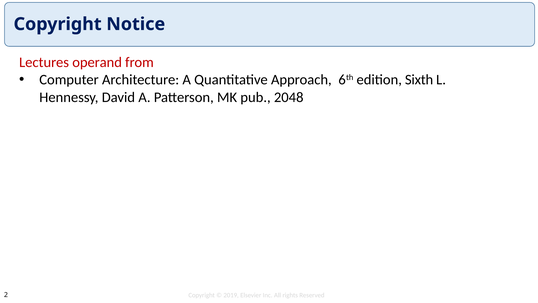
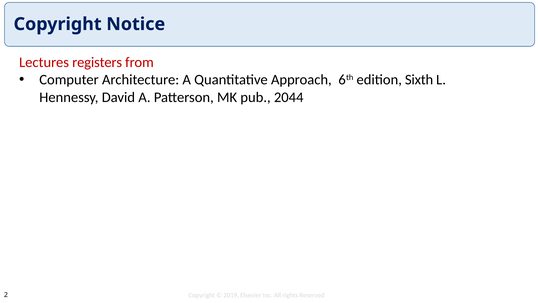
operand: operand -> registers (97, 62)
2048: 2048 -> 2044 (289, 97)
